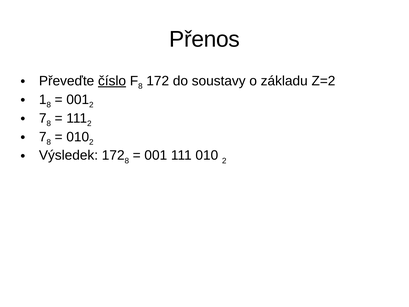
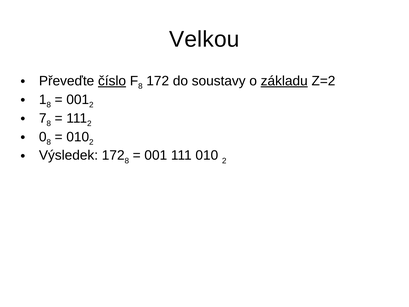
Přenos: Přenos -> Velkou (204, 39)
základu underline: none -> present (284, 81)
7: 7 -> 0 (43, 137)
